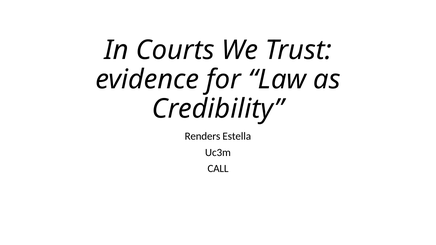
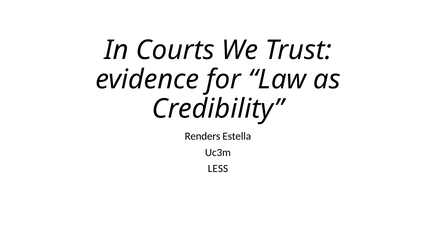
CALL: CALL -> LESS (218, 169)
